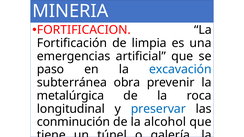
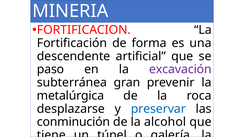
limpia: limpia -> forma (149, 43)
emergencias: emergencias -> descendente (74, 56)
excavación colour: blue -> purple (180, 69)
subterránea obra: obra -> gran (127, 83)
longitudinal: longitudinal -> desplazarse (71, 109)
